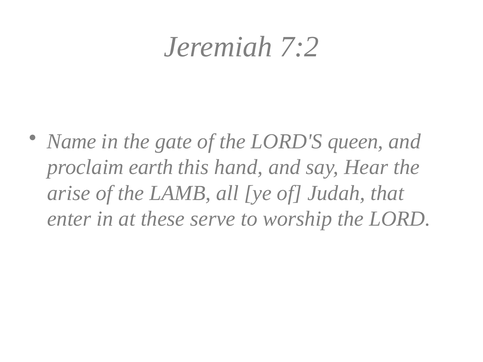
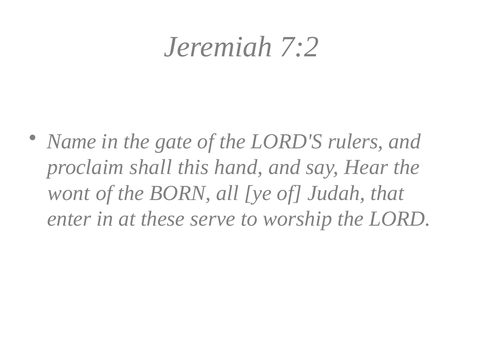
queen: queen -> rulers (356, 142)
earth: earth -> shall (151, 167)
arise: arise -> wont (69, 193)
LAMB: LAMB -> BORN (180, 193)
